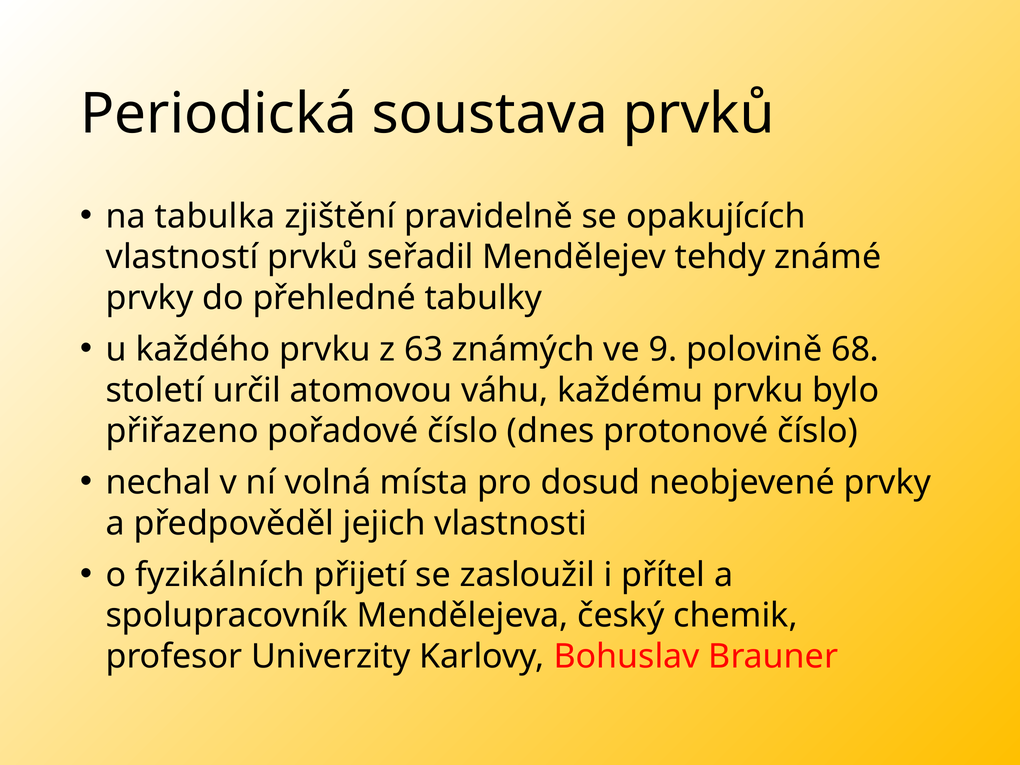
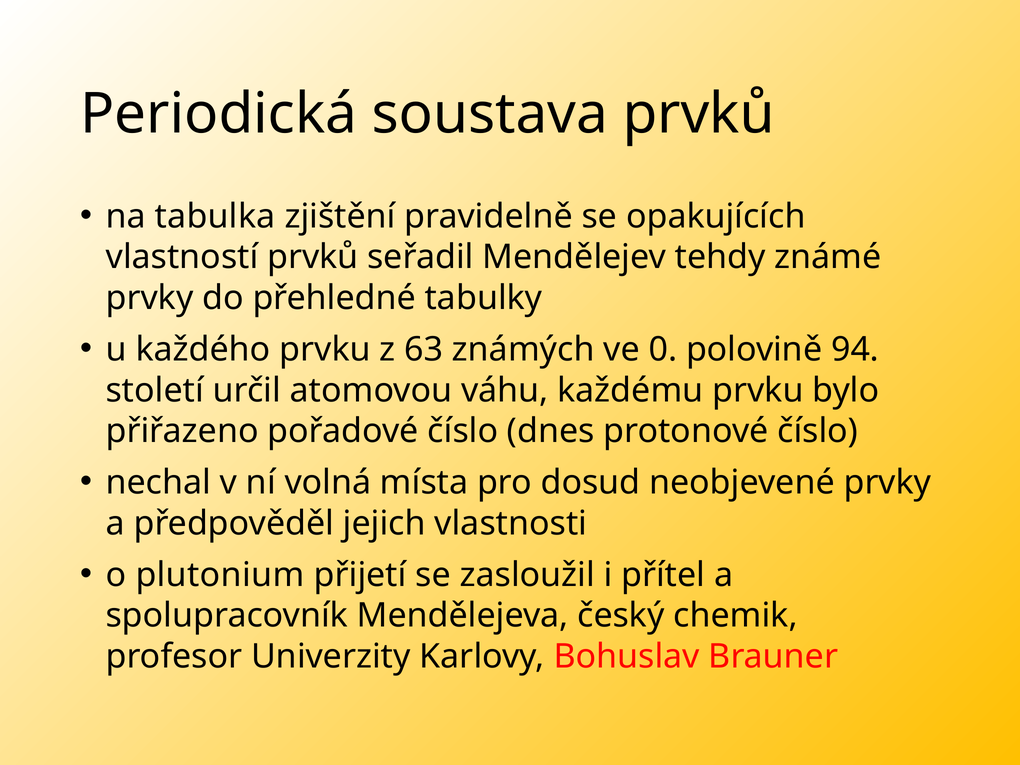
9: 9 -> 0 (663, 350)
68: 68 -> 94 (855, 350)
fyzikálních: fyzikálních -> plutonium (220, 575)
